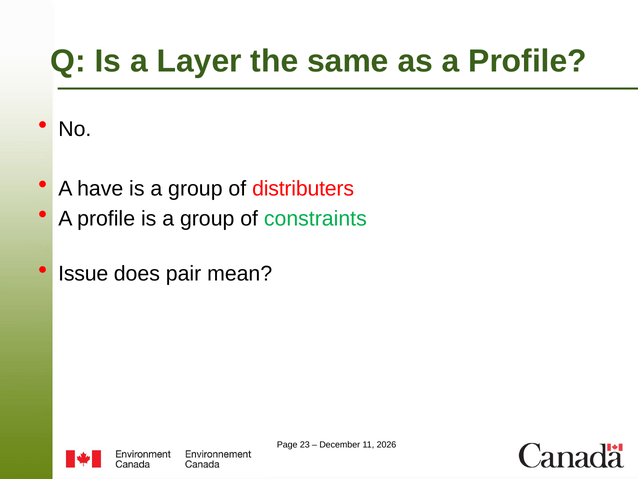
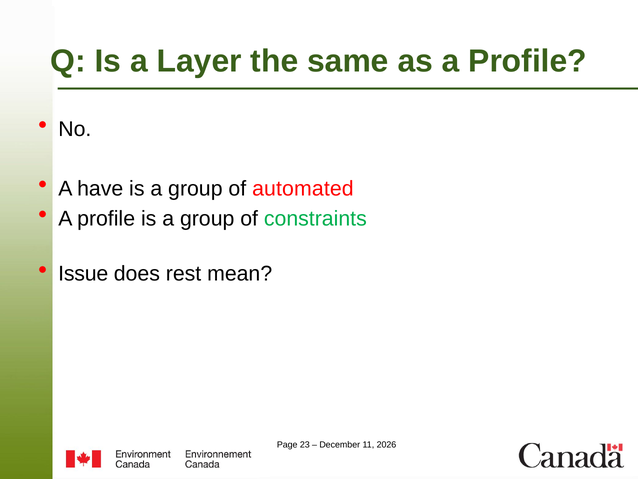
distributers: distributers -> automated (303, 189)
pair: pair -> rest (184, 274)
